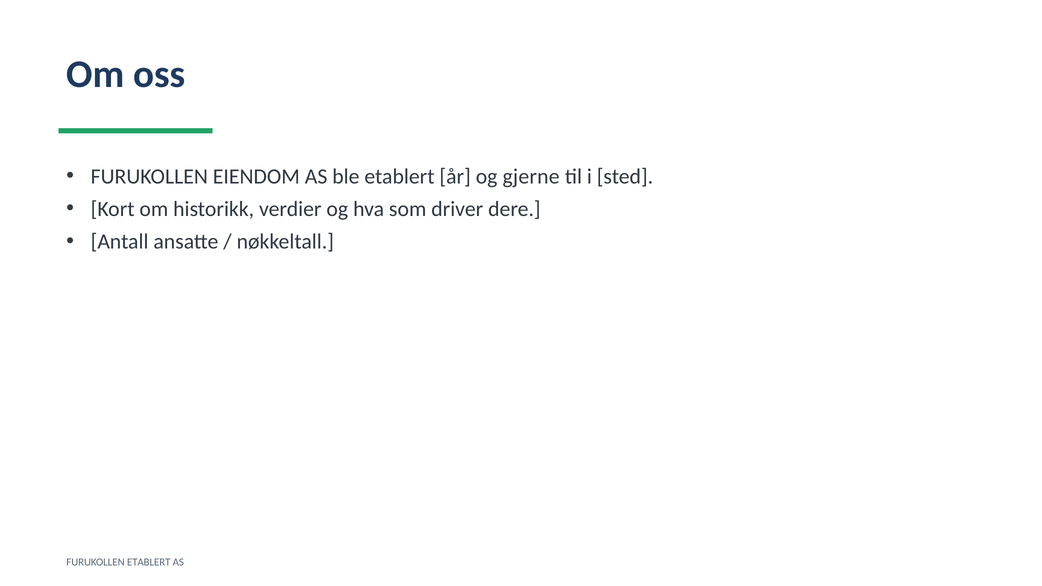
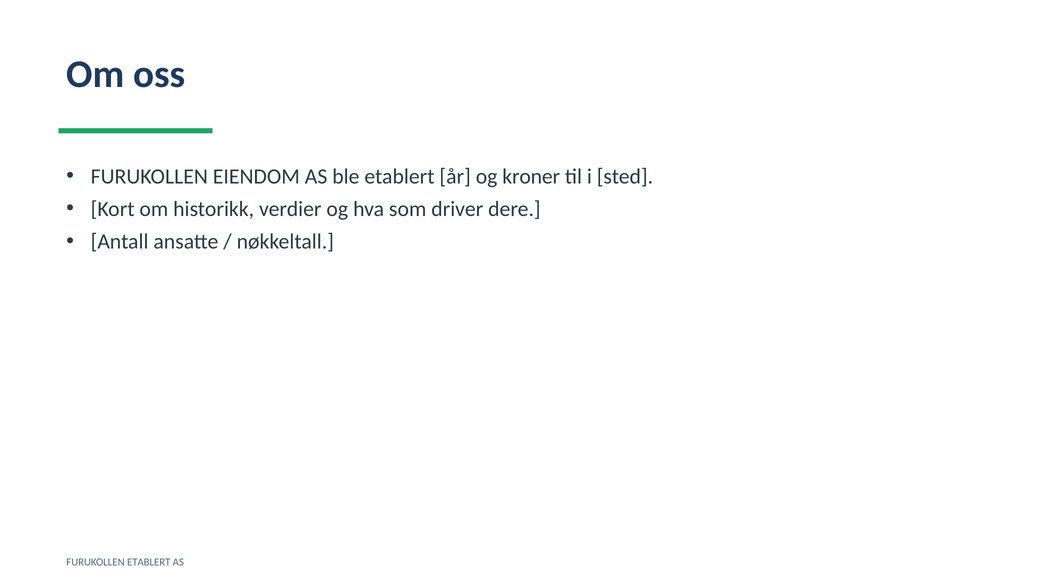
gjerne: gjerne -> kroner (531, 176)
